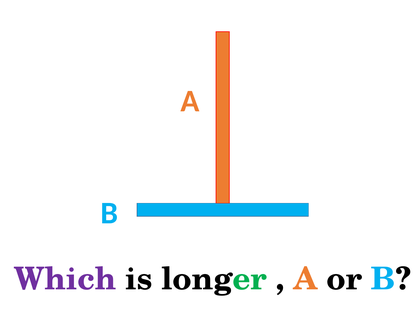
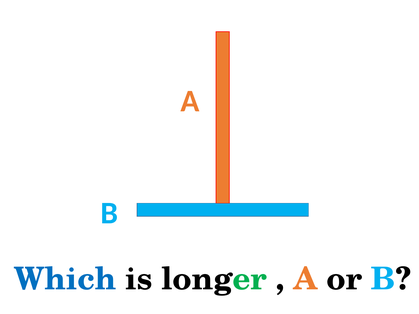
Which colour: purple -> blue (65, 279)
